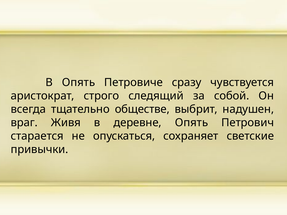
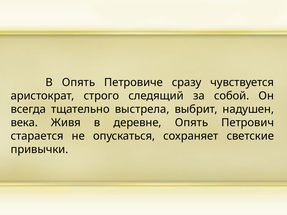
обществе: обществе -> выстрела (142, 109)
враг: враг -> века (24, 123)
